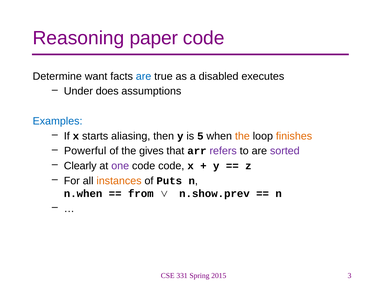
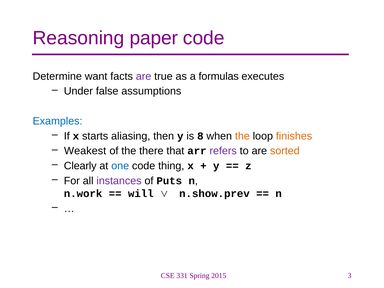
are colour: blue -> purple (144, 76)
disabled: disabled -> formulas (219, 76)
does: does -> false (107, 91)
5: 5 -> 8 (200, 136)
Powerful: Powerful -> Weakest (85, 151)
gives: gives -> there (151, 151)
sorted colour: purple -> orange (285, 151)
one colour: purple -> blue (120, 166)
code code: code -> thing (171, 166)
instances colour: orange -> purple (119, 181)
n.when: n.when -> n.work (83, 194)
from: from -> will (141, 194)
